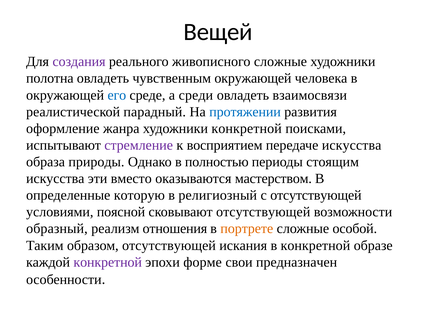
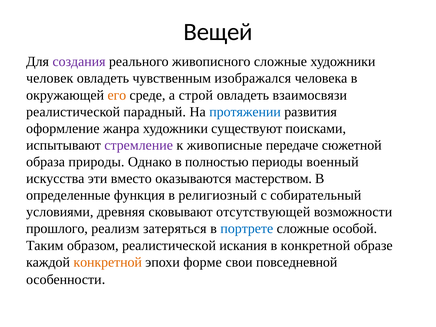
полотна: полотна -> человек (50, 78)
чувственным окружающей: окружающей -> изображался (253, 78)
его colour: blue -> orange (117, 95)
среди: среди -> строй (196, 95)
художники конкретной: конкретной -> существуют (247, 129)
восприятием: восприятием -> живописные (225, 145)
передаче искусства: искусства -> сюжетной (352, 145)
стоящим: стоящим -> военный (333, 162)
которую: которую -> функция (139, 195)
с отсутствующей: отсутствующей -> собирательный (316, 195)
поясной: поясной -> древняя (121, 212)
образный: образный -> прошлого (57, 229)
отношения: отношения -> затеряться (175, 229)
портрете colour: orange -> blue (247, 229)
образом отсутствующей: отсутствующей -> реалистической (169, 245)
конкретной colour: purple -> orange (108, 262)
предназначен: предназначен -> повседневной (297, 262)
